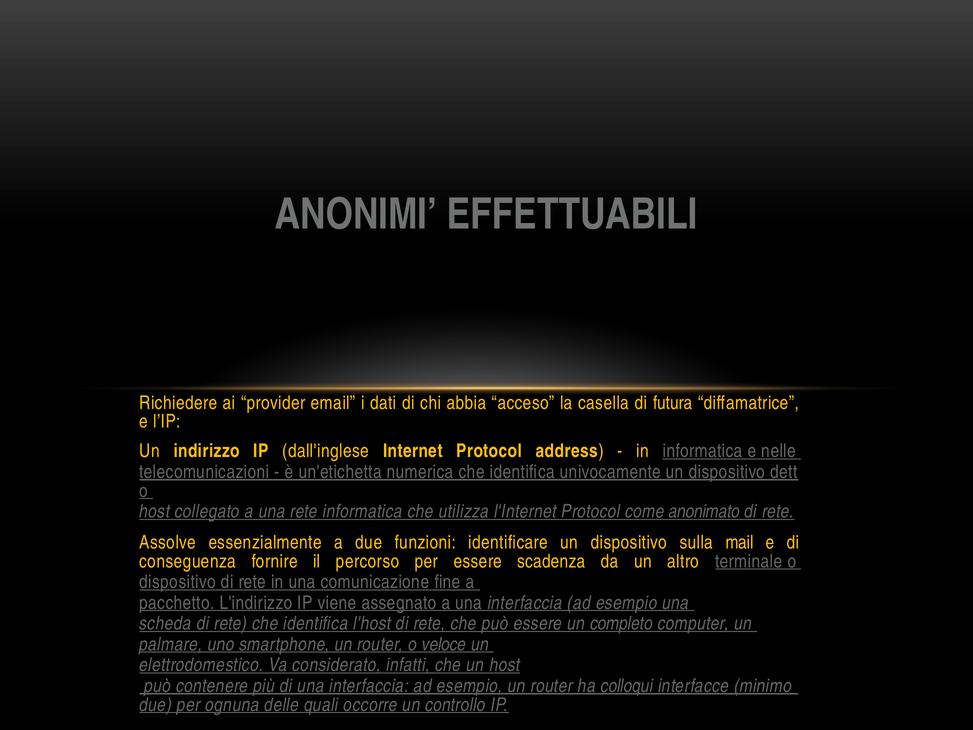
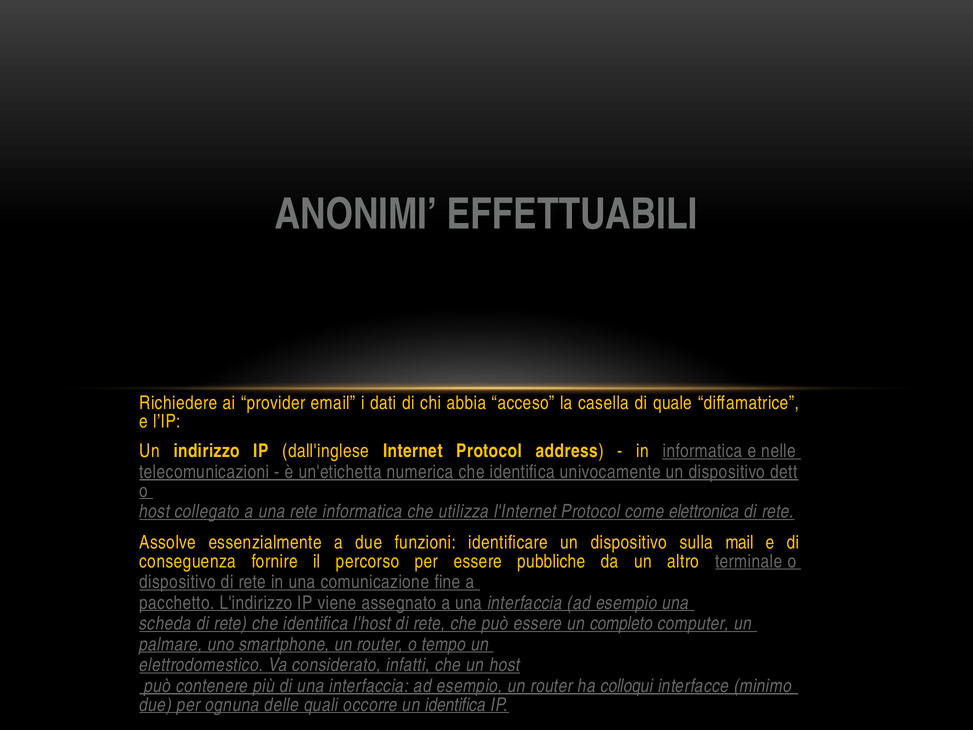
futura: futura -> quale (673, 403)
anonimato: anonimato -> elettronica (704, 511)
scadenza: scadenza -> pubbliche (551, 561)
veloce: veloce -> tempo (444, 644)
un controllo: controllo -> identifica (456, 705)
